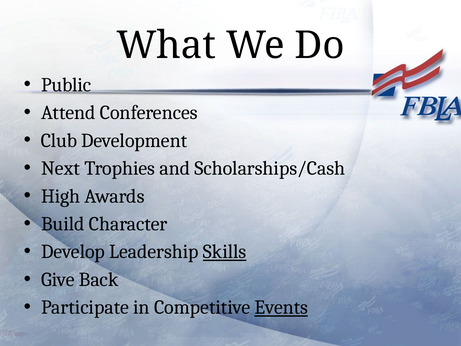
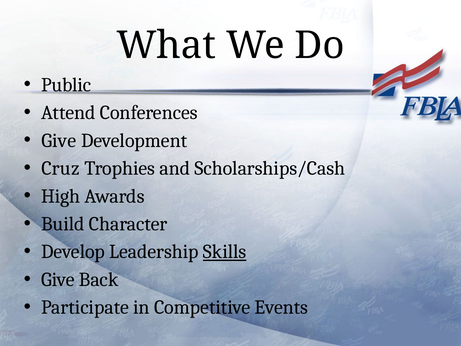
Club: Club -> Give (59, 140)
Next: Next -> Cruz (60, 168)
Events underline: present -> none (281, 307)
